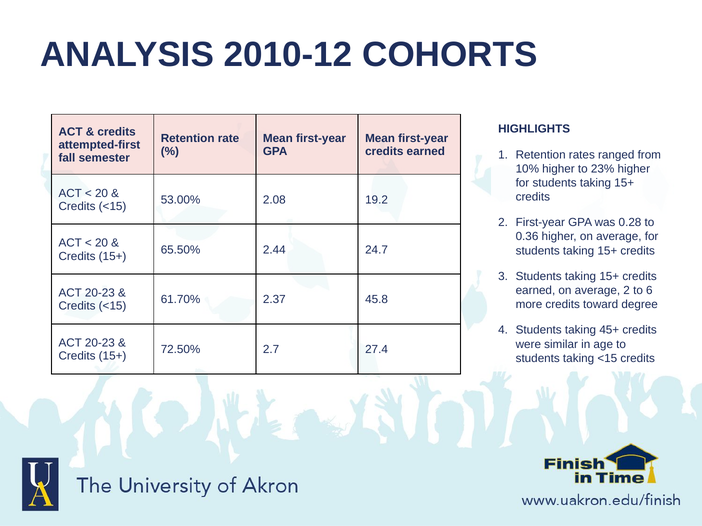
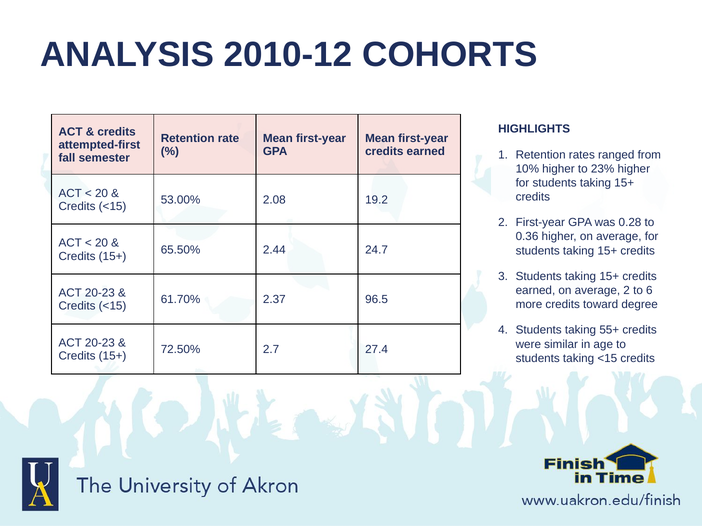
45.8: 45.8 -> 96.5 (377, 300)
45+: 45+ -> 55+ (609, 330)
